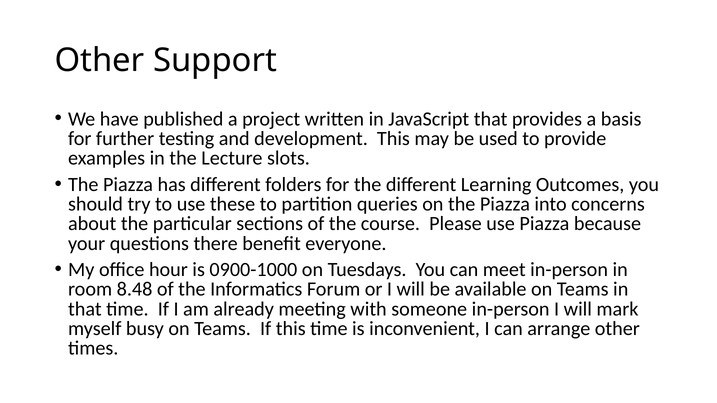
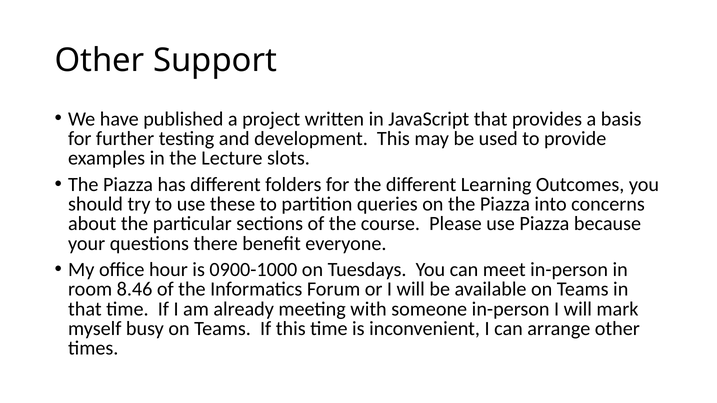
8.48: 8.48 -> 8.46 (135, 290)
